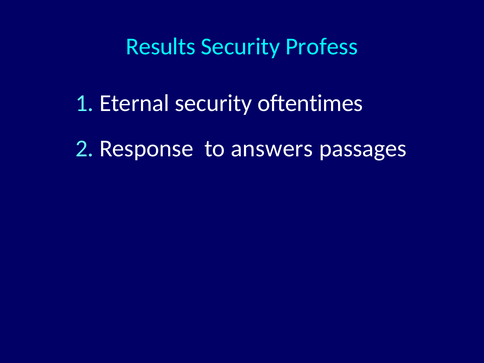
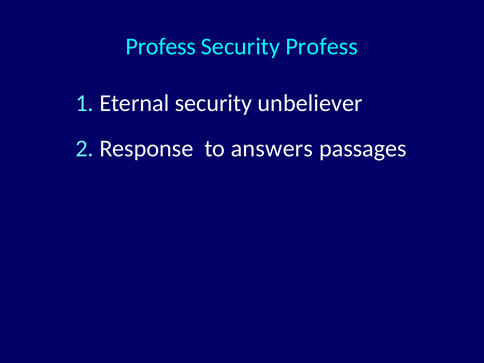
Results: Results -> Profess (161, 46)
oftentimes: oftentimes -> unbeliever (310, 103)
